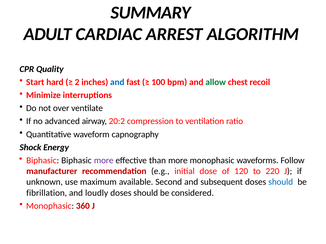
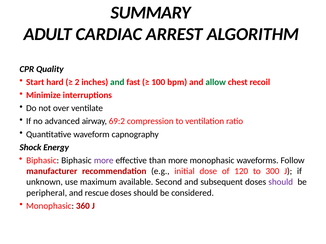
and colour: blue -> green (117, 82)
20:2: 20:2 -> 69:2 (117, 122)
220: 220 -> 300 (272, 171)
should colour: blue -> purple (281, 182)
fibrillation: fibrillation -> peripheral (47, 193)
loudly: loudly -> rescue (97, 193)
